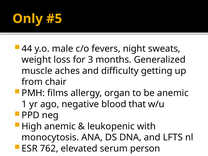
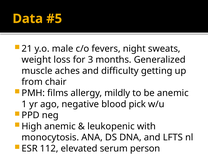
Only: Only -> Data (28, 19)
44: 44 -> 21 (27, 49)
organ: organ -> mildly (117, 93)
that: that -> pick (137, 104)
762: 762 -> 112 (49, 149)
